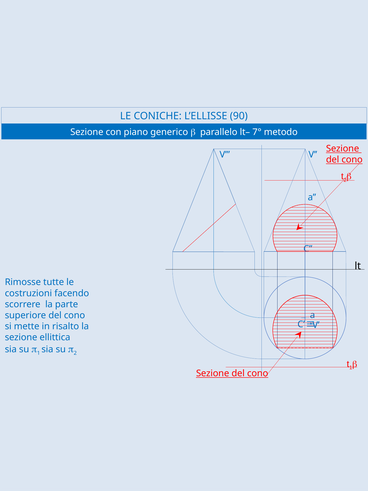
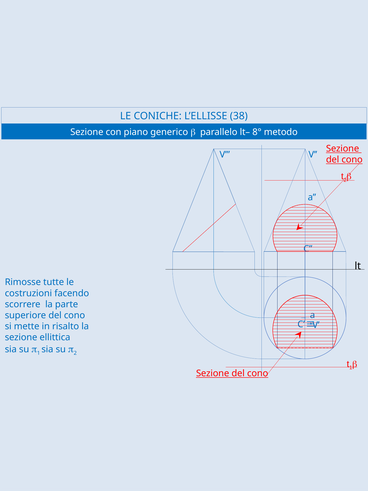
90: 90 -> 38 (239, 116)
7°: 7° -> 8° (257, 132)
